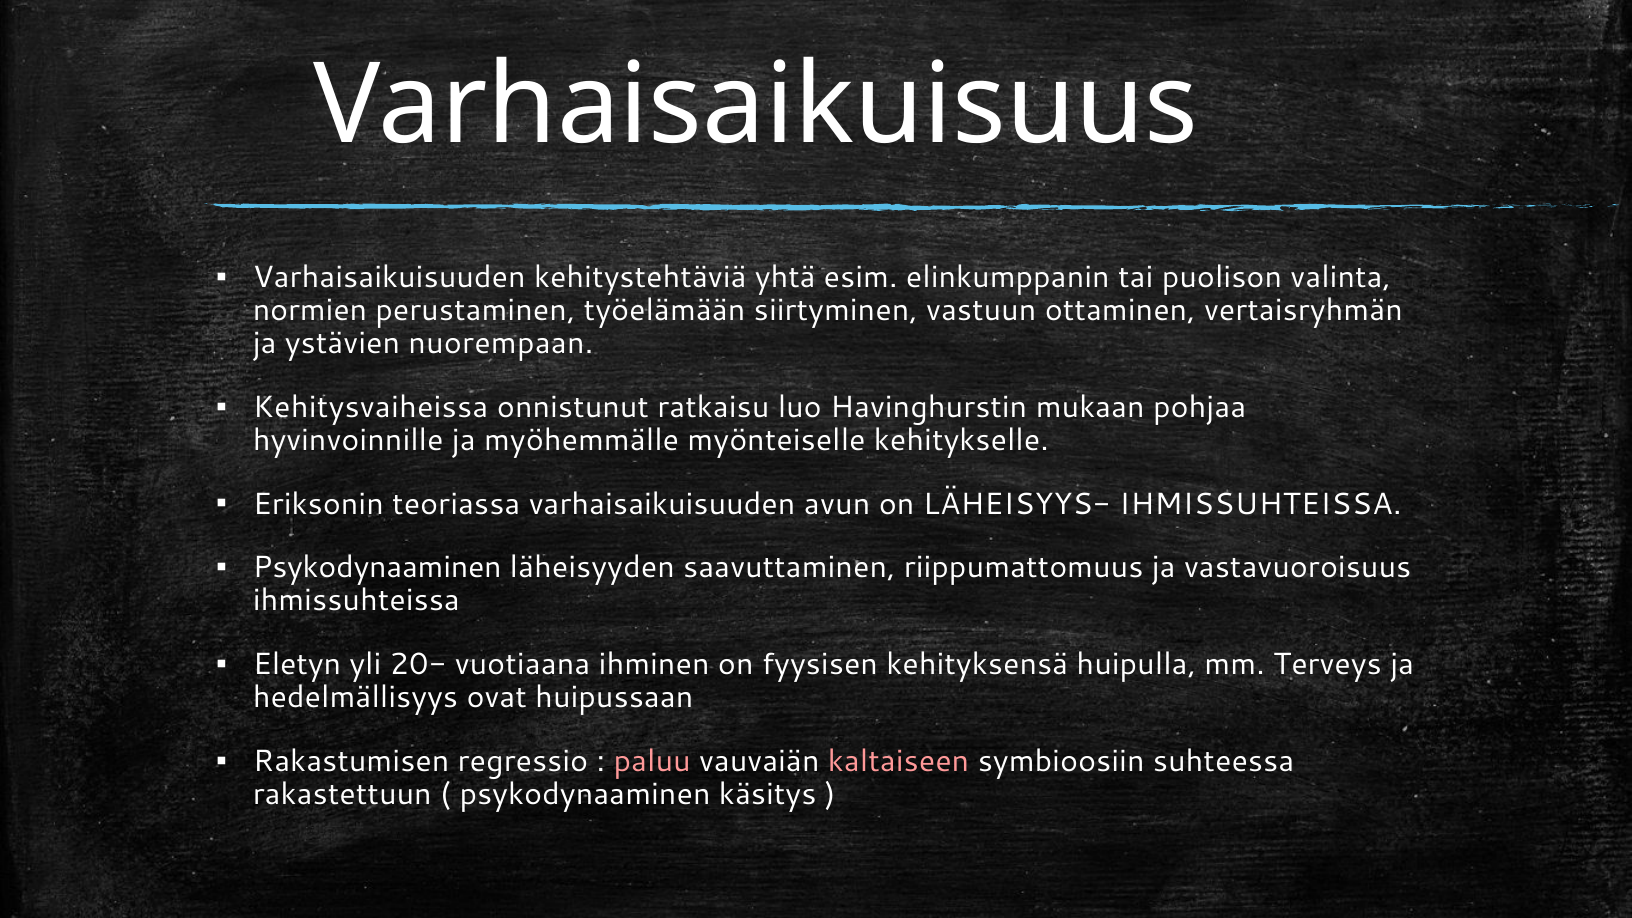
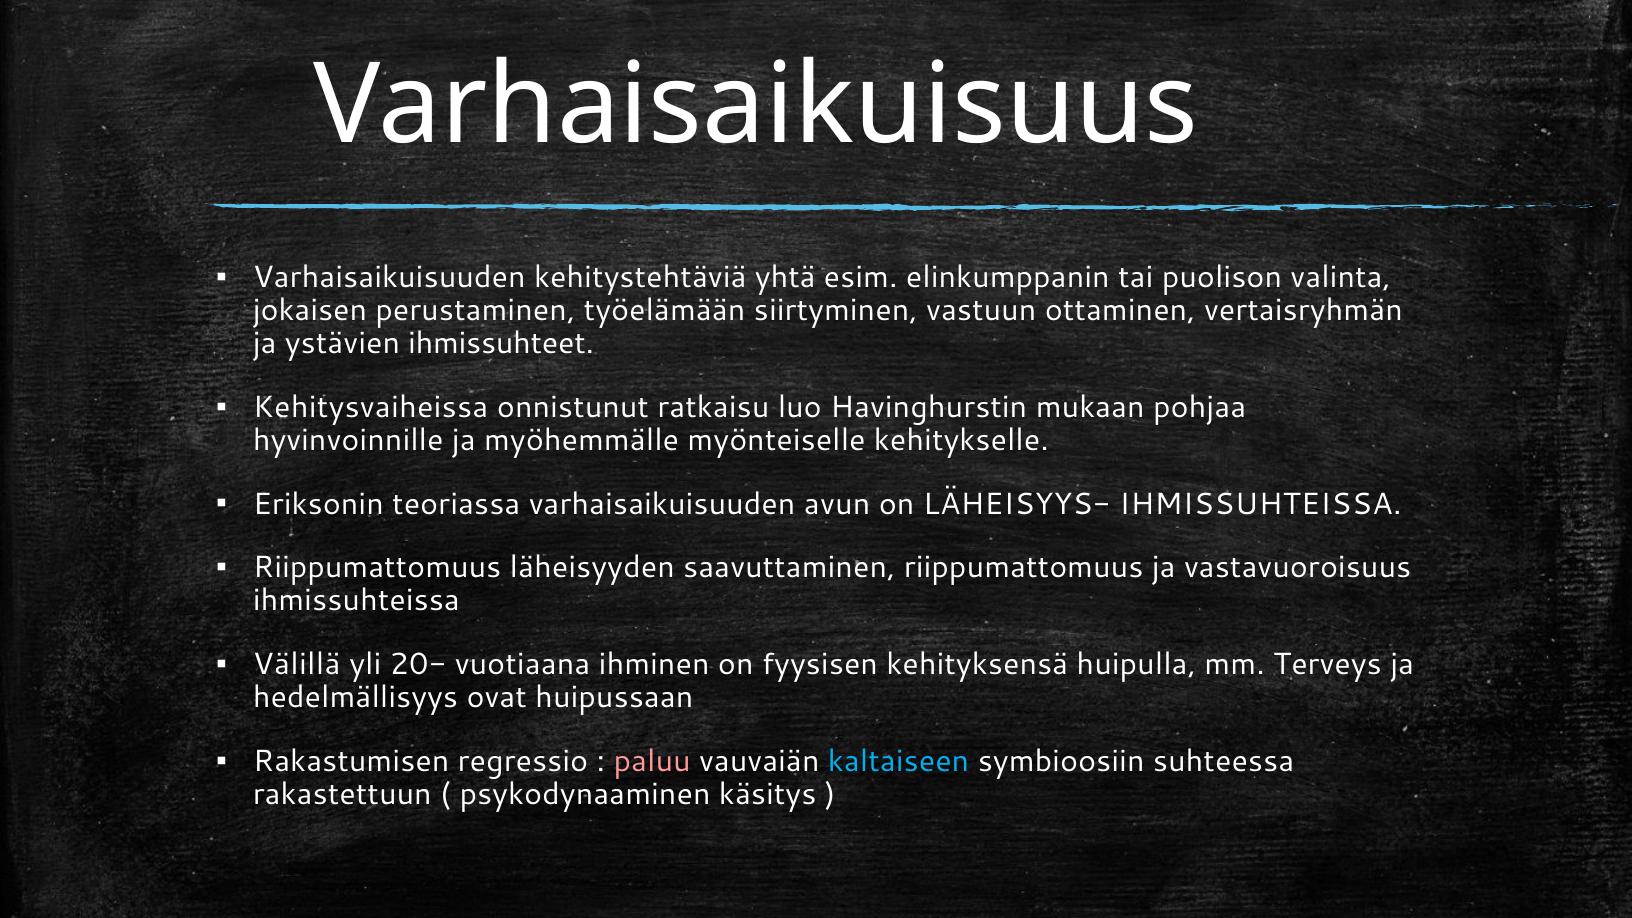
normien: normien -> jokaisen (310, 311)
nuorempaan: nuorempaan -> ihmissuhteet (501, 344)
Psykodynaaminen: Psykodynaaminen -> Riippumattomuus (377, 568)
Eletyn: Eletyn -> Välillä (297, 665)
kaltaiseen colour: pink -> light blue (899, 761)
